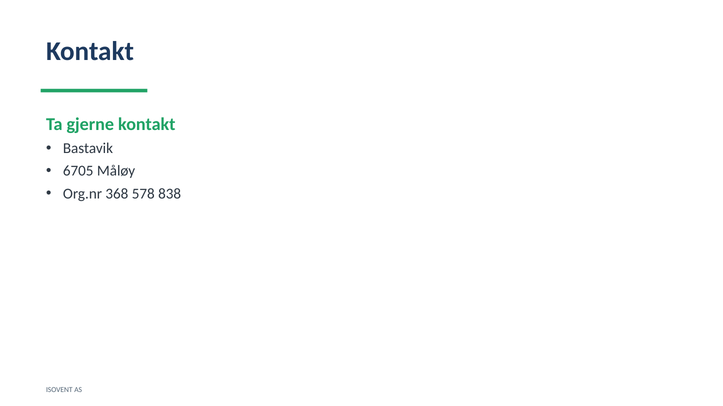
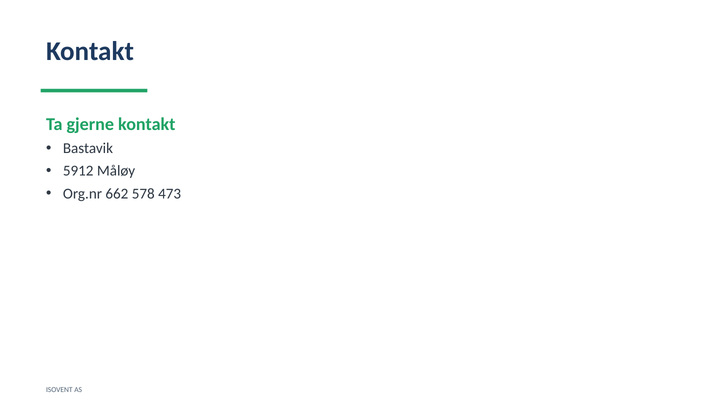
6705: 6705 -> 5912 (78, 171)
368: 368 -> 662 (117, 194)
838: 838 -> 473 (170, 194)
